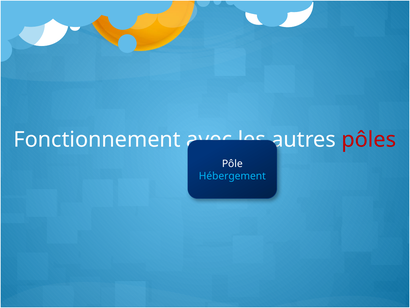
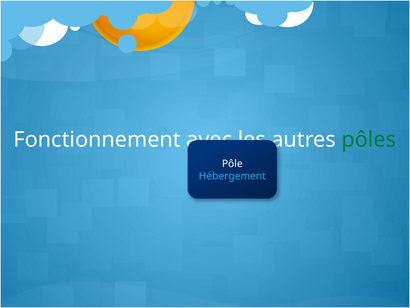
pôles colour: red -> green (369, 140)
